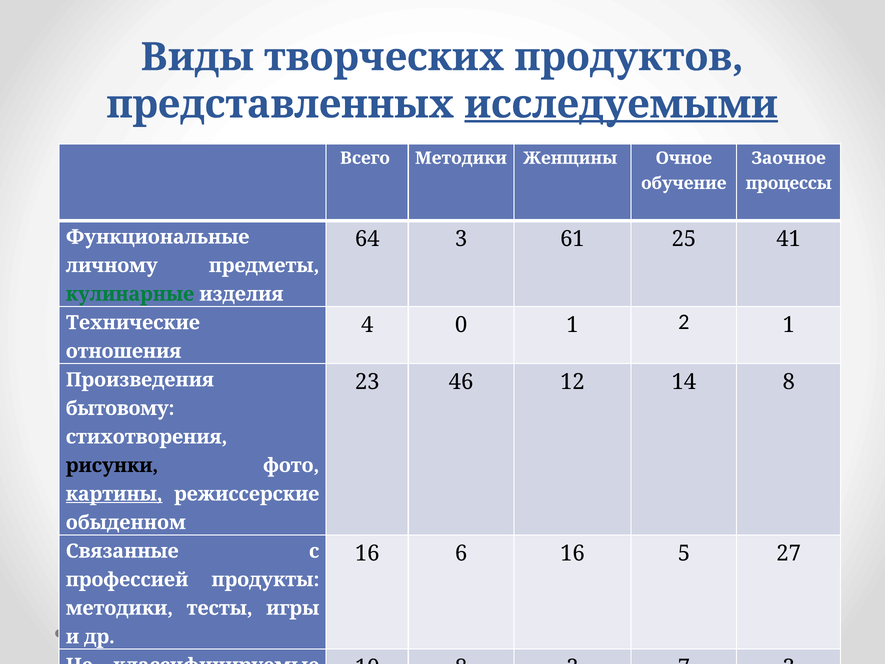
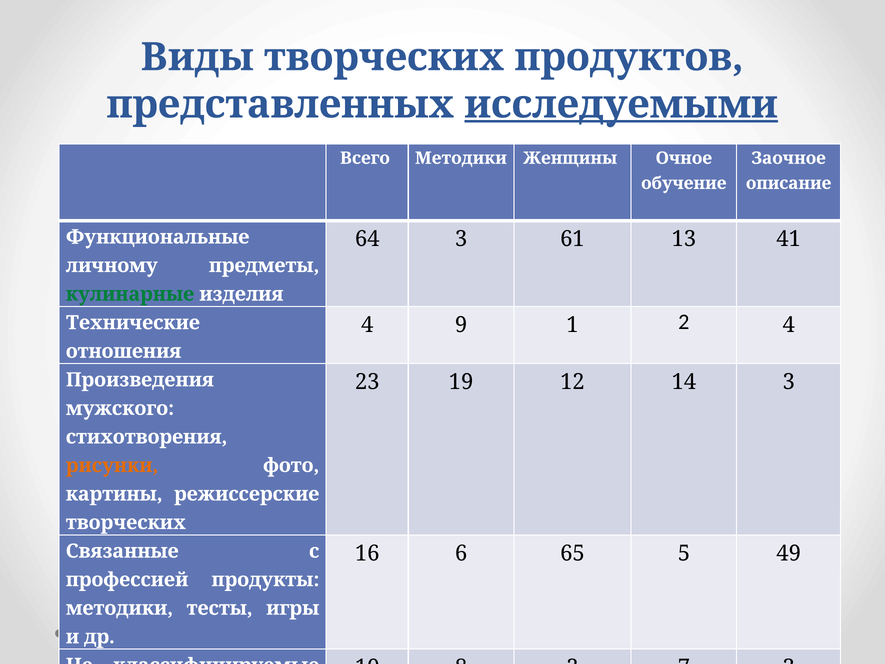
процессы: процессы -> описание (789, 183)
25: 25 -> 13 (684, 239)
0: 0 -> 9 (461, 325)
2 1: 1 -> 4 (789, 325)
46: 46 -> 19 (461, 382)
14 8: 8 -> 3 (789, 382)
бытовому: бытовому -> мужского (120, 408)
рисунки colour: black -> orange (112, 465)
картины underline: present -> none (114, 494)
обыденном: обыденном -> творческих (126, 522)
6 16: 16 -> 65 (572, 553)
27: 27 -> 49 (789, 553)
